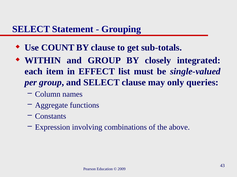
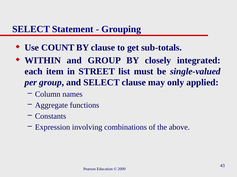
EFFECT: EFFECT -> STREET (97, 72)
queries: queries -> applied (203, 83)
